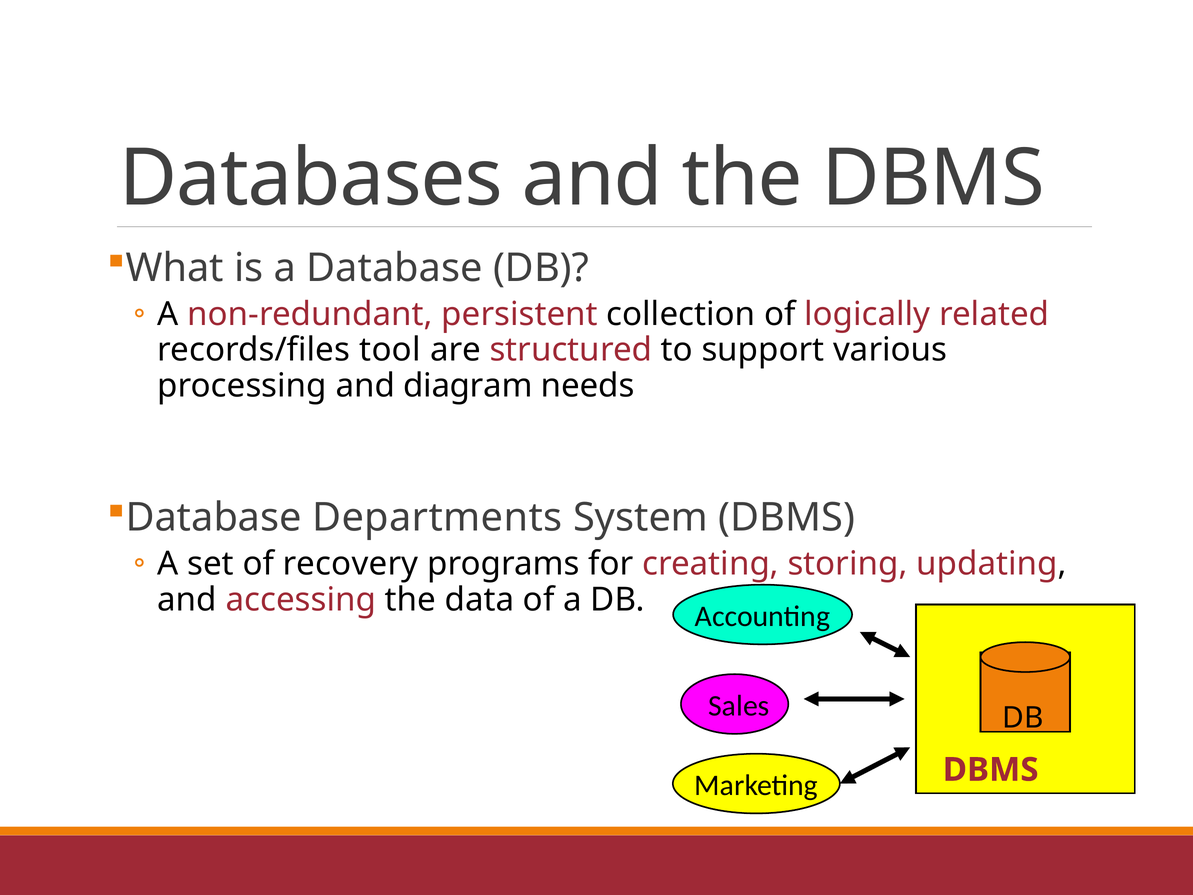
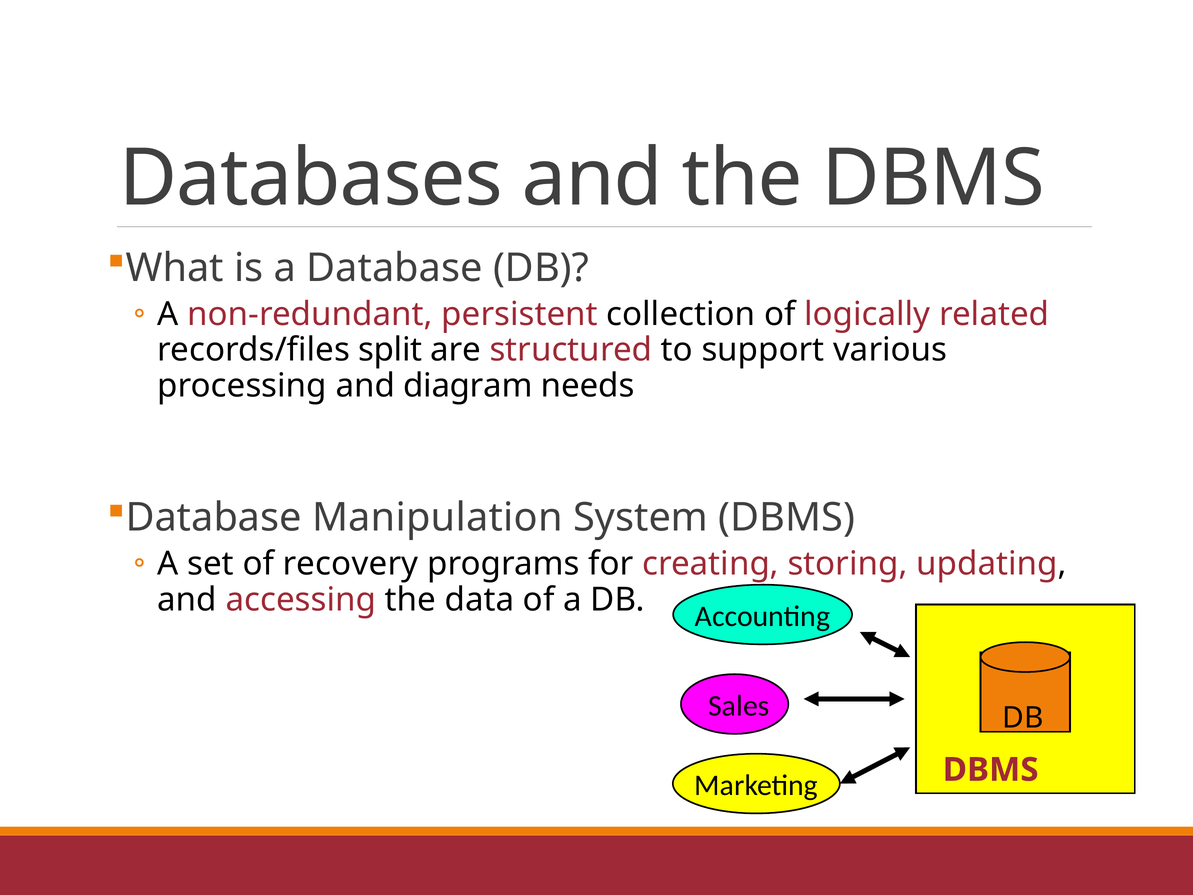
tool: tool -> split (390, 350)
Departments: Departments -> Manipulation (437, 518)
